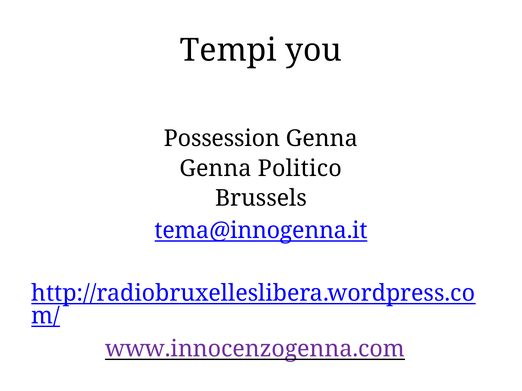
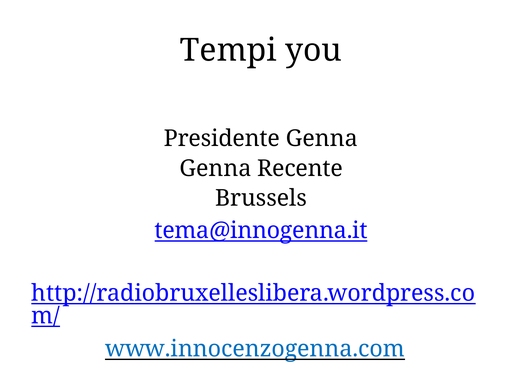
Possession: Possession -> Presidente (222, 139)
Politico: Politico -> Recente (300, 169)
www.innocenzogenna.com colour: purple -> blue (255, 349)
